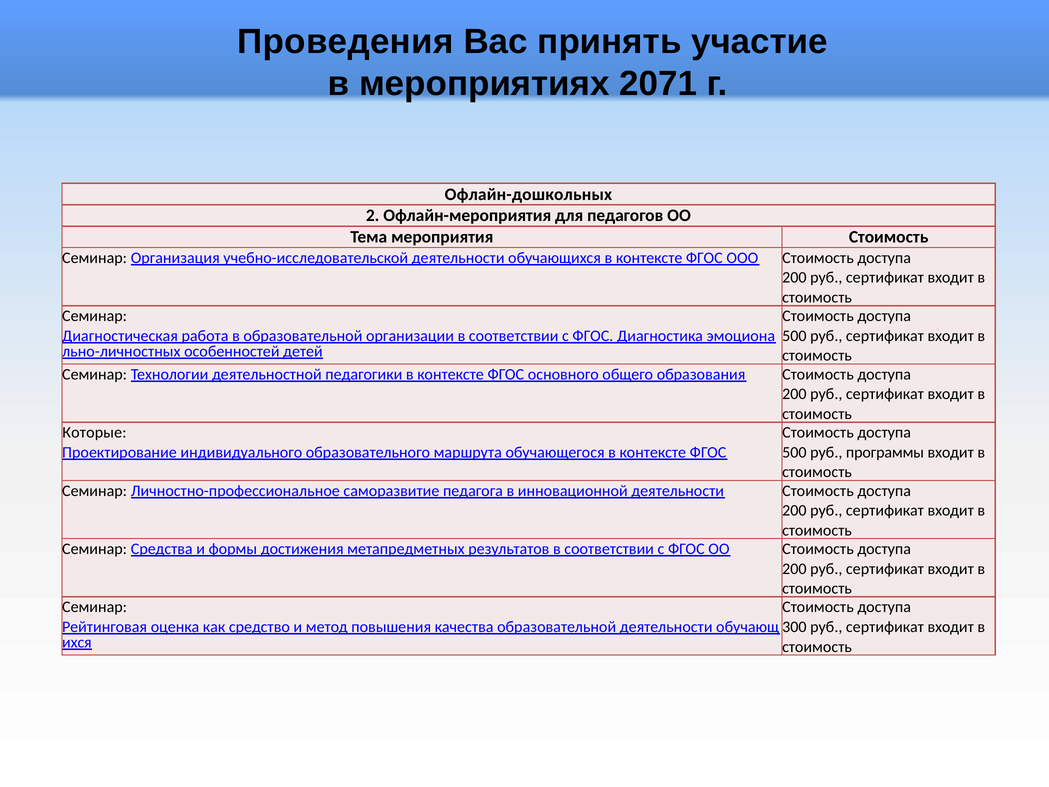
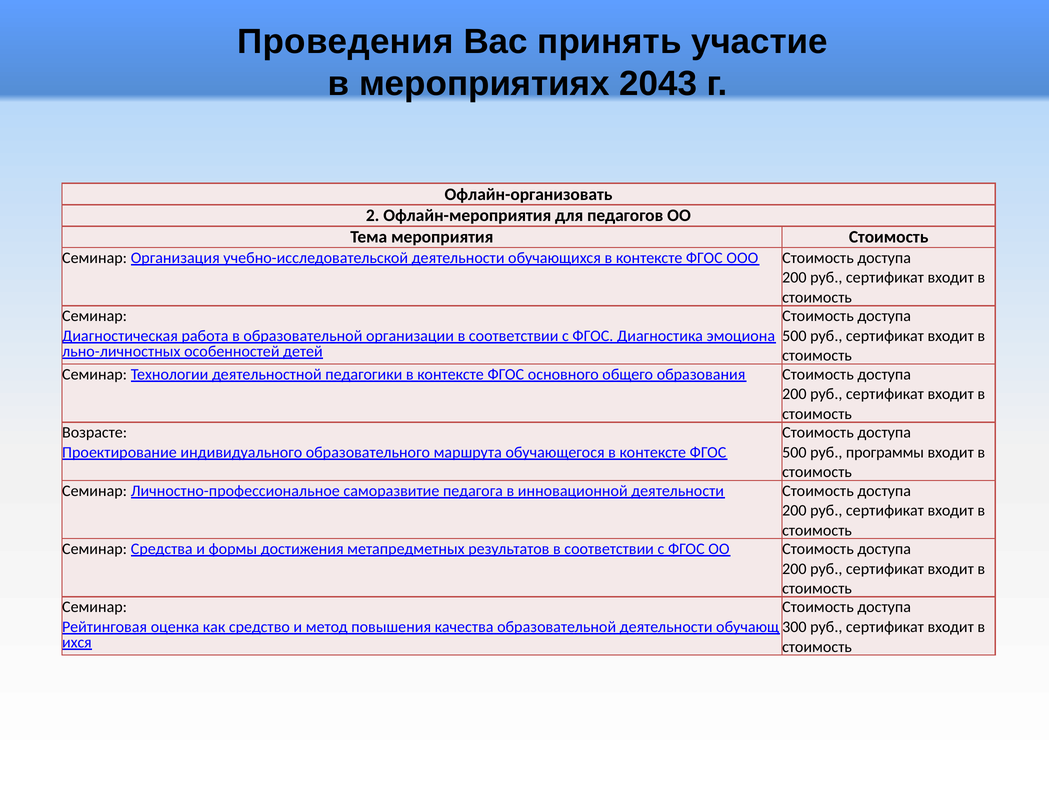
2071: 2071 -> 2043 (658, 84)
Офлайн-дошкольных: Офлайн-дошкольных -> Офлайн-организовать (529, 194)
Которые: Которые -> Возрасте (95, 432)
